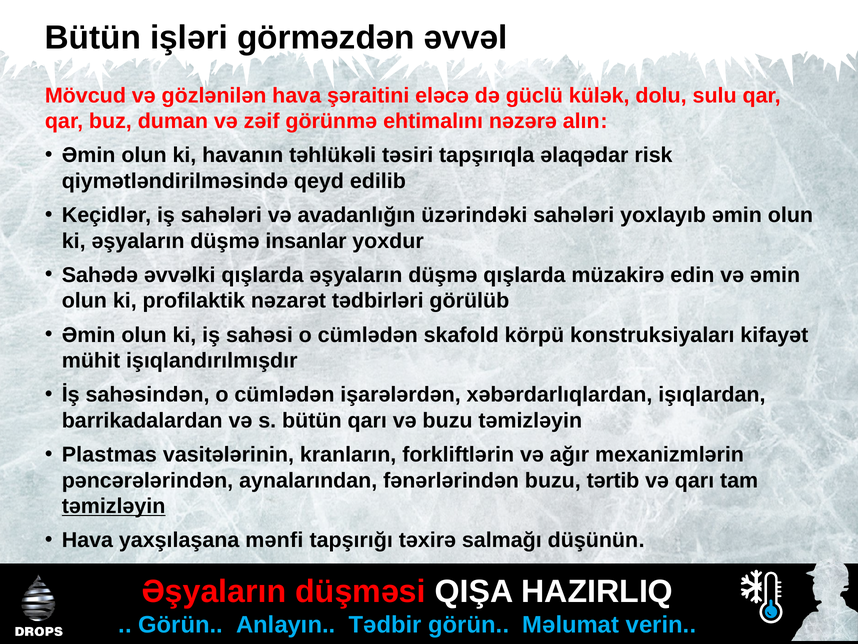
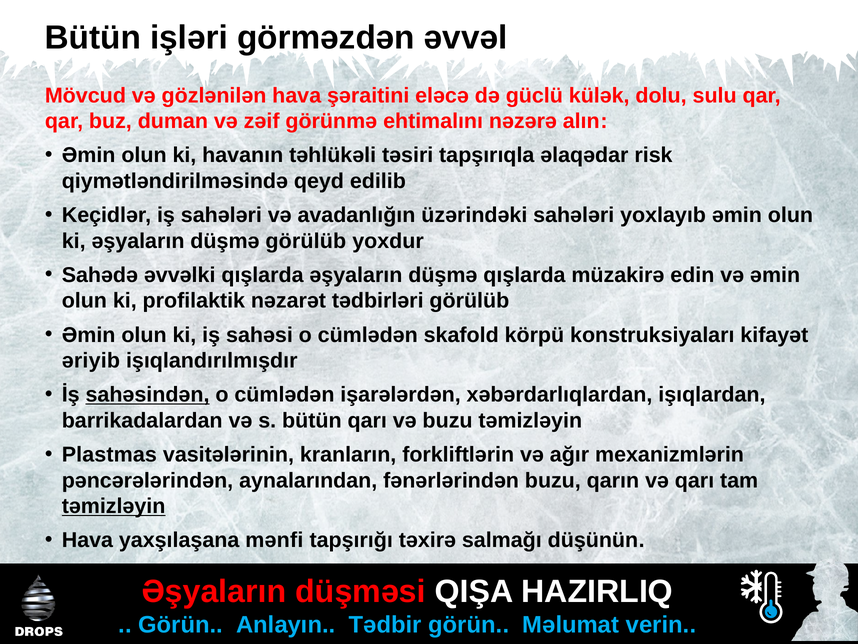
düşmə insanlar: insanlar -> görülüb (306, 241)
mühit: mühit -> əriyib (91, 360)
sahəsindən underline: none -> present (147, 394)
tərtib: tərtib -> qarın (613, 480)
